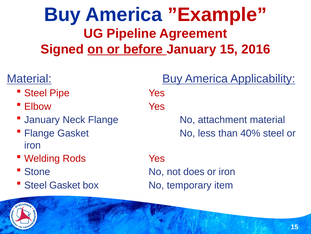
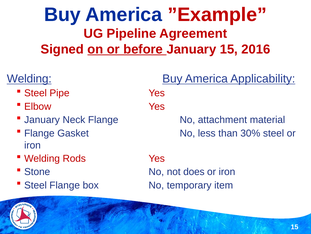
Material: Material -> Welding (29, 79)
40%: 40% -> 30% (250, 133)
Steel Gasket: Gasket -> Flange (65, 185)
